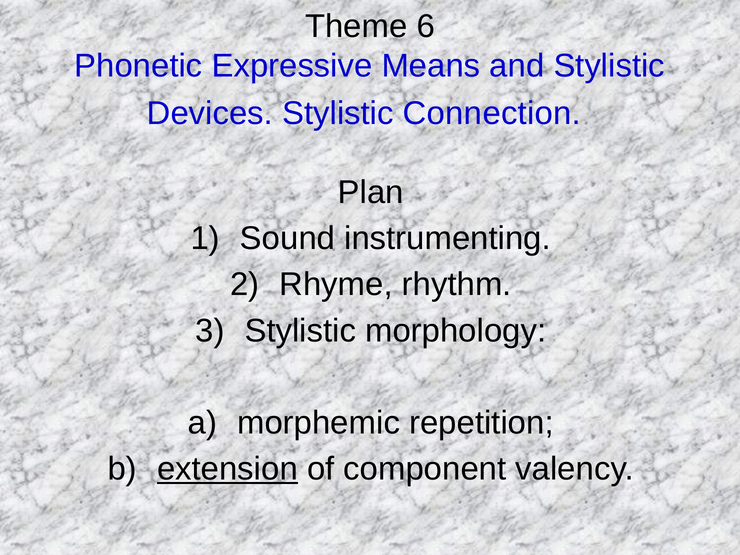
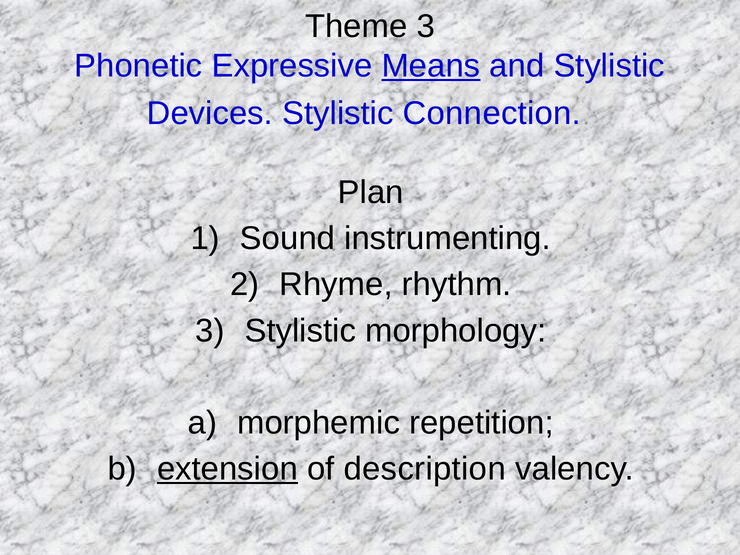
Theme 6: 6 -> 3 (426, 26)
Means underline: none -> present (431, 66)
component: component -> description (425, 469)
